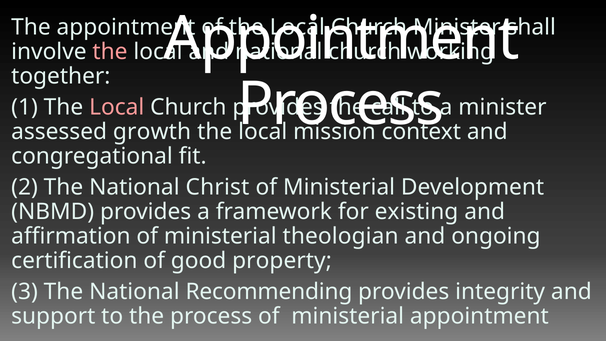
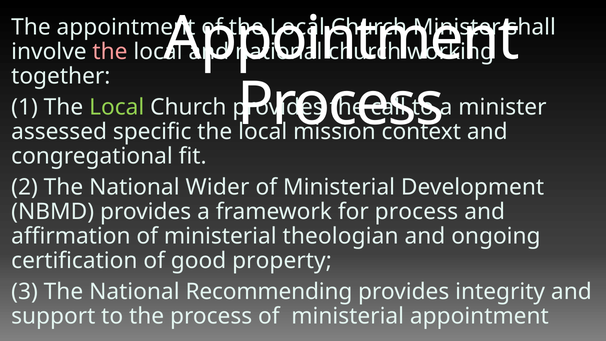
Local colour: pink -> light green (117, 107)
growth: growth -> specific (152, 132)
Christ: Christ -> Wider (218, 187)
for existing: existing -> process (416, 212)
